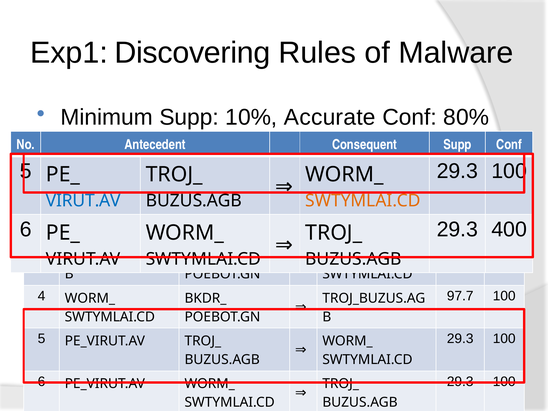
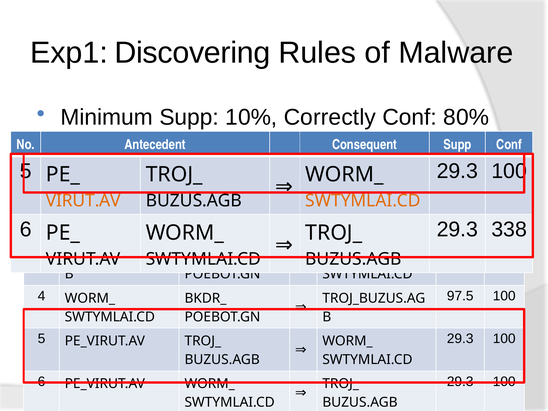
Accurate: Accurate -> Correctly (330, 117)
VIRUT.AV colour: blue -> orange (83, 201)
400: 400 -> 338 (509, 229)
97.7: 97.7 -> 97.5 (460, 296)
